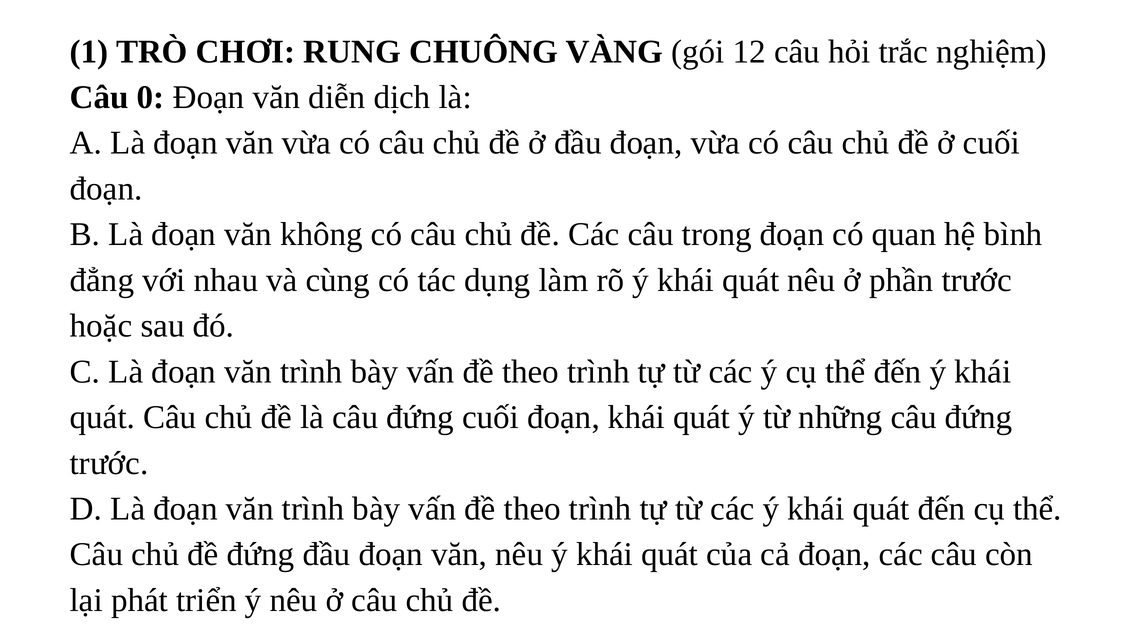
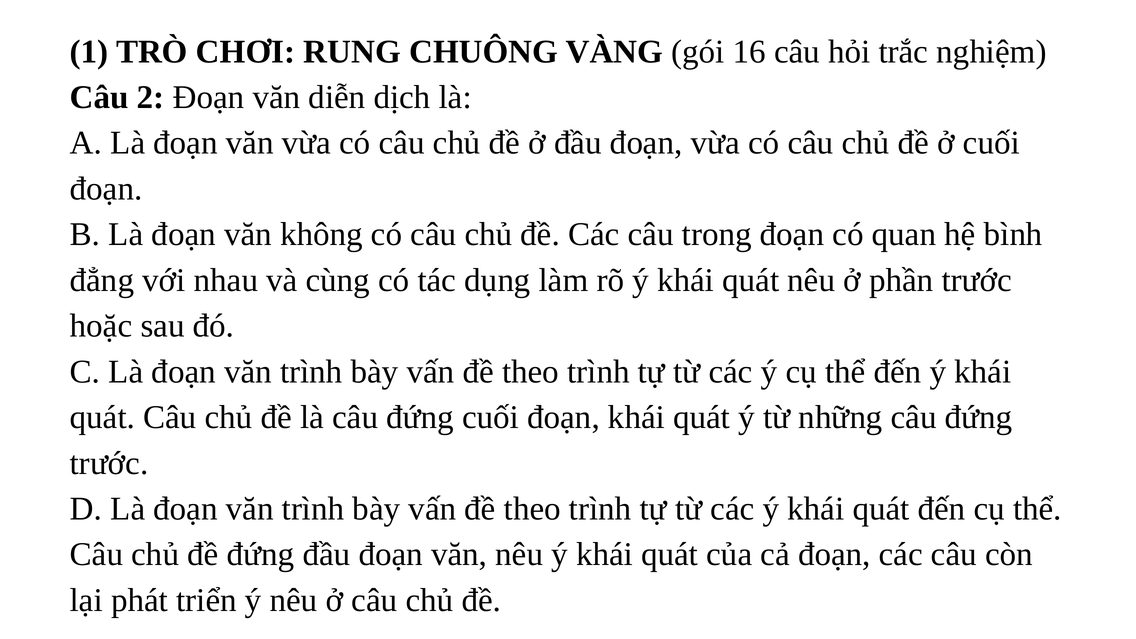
12: 12 -> 16 (749, 52)
0: 0 -> 2 (151, 97)
